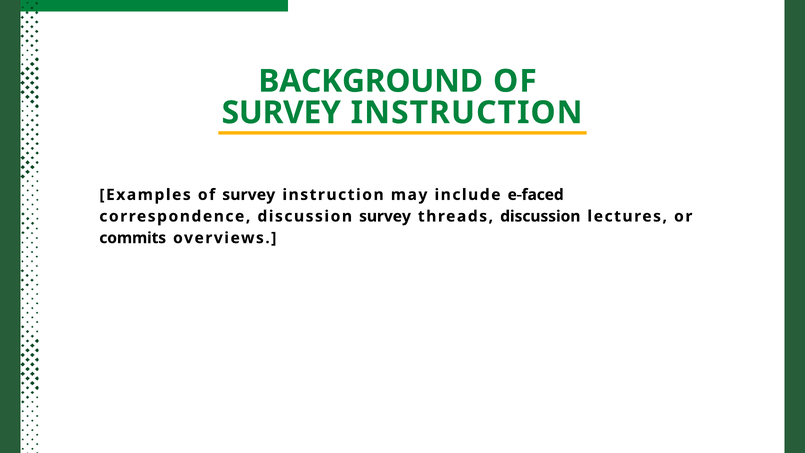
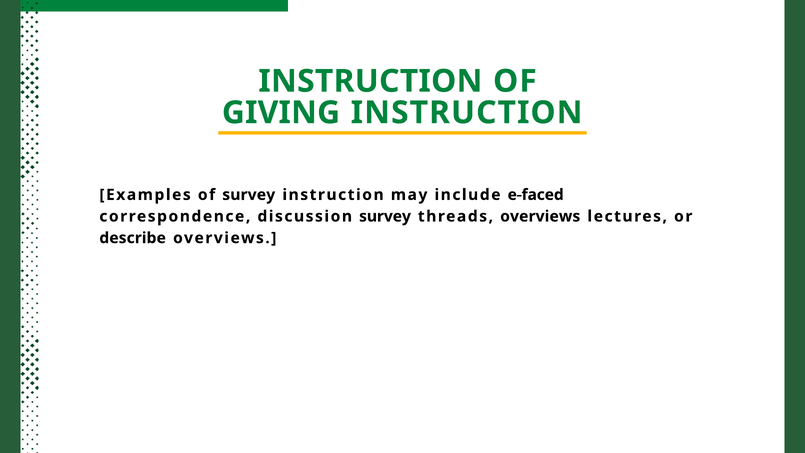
BACKGROUND: BACKGROUND -> INSTRUCTION (370, 81)
SURVEY: SURVEY -> GIVING (281, 113)
threads discussion: discussion -> overviews (540, 216)
commits: commits -> describe (133, 238)
